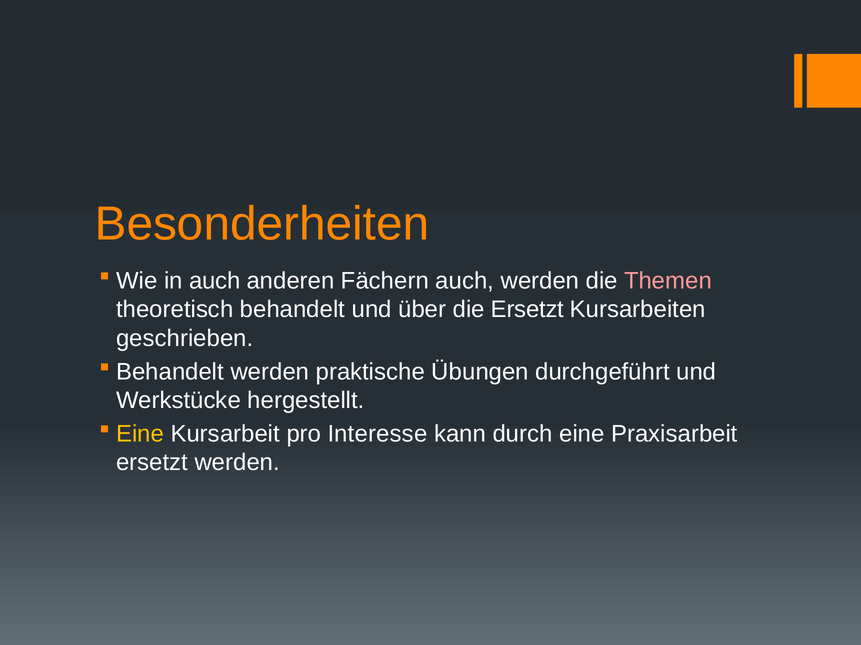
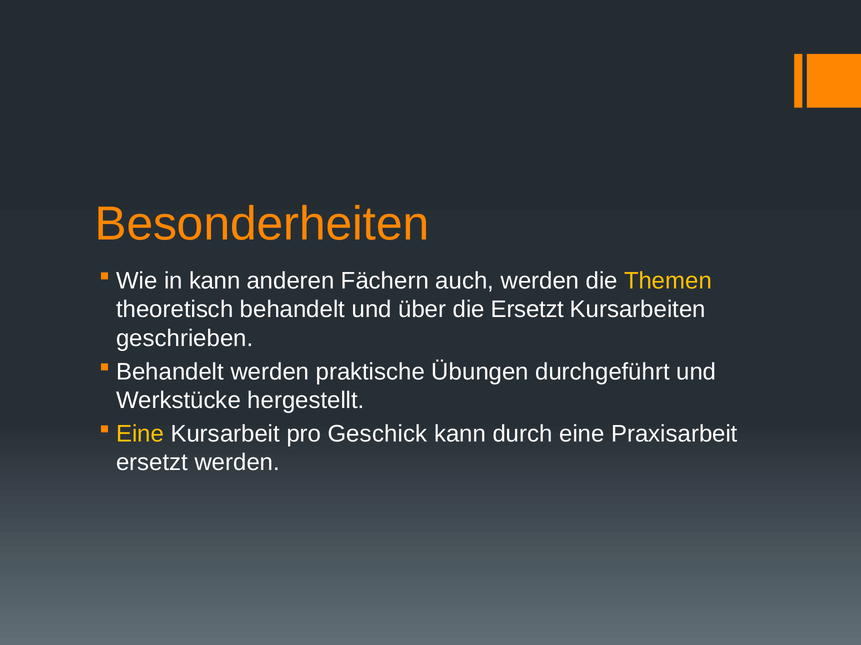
in auch: auch -> kann (215, 281)
Themen colour: pink -> yellow (668, 281)
Interesse: Interesse -> Geschick (378, 434)
